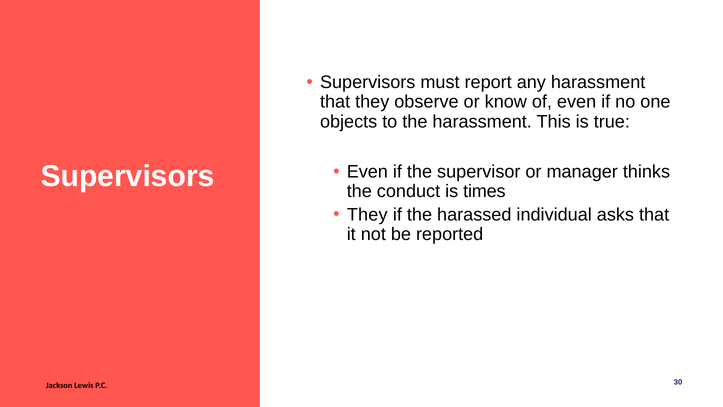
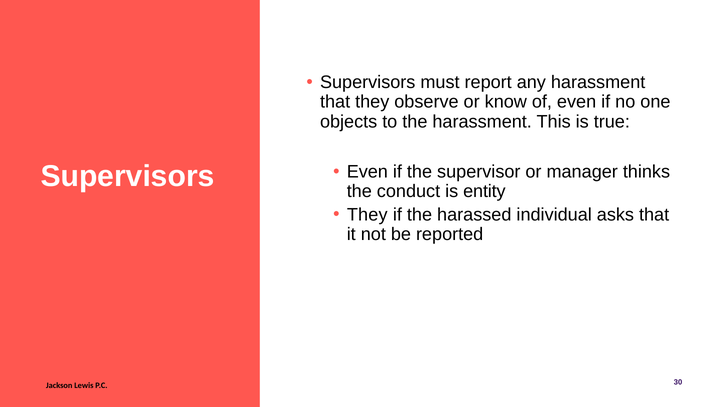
times: times -> entity (484, 191)
